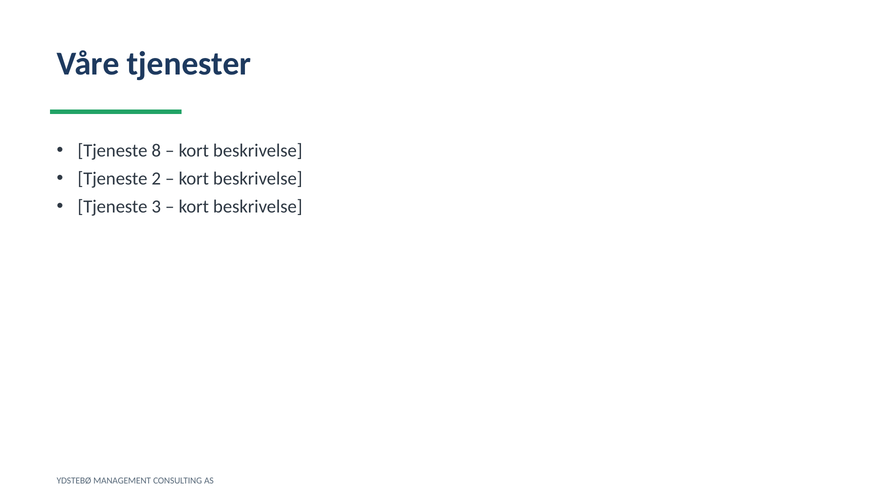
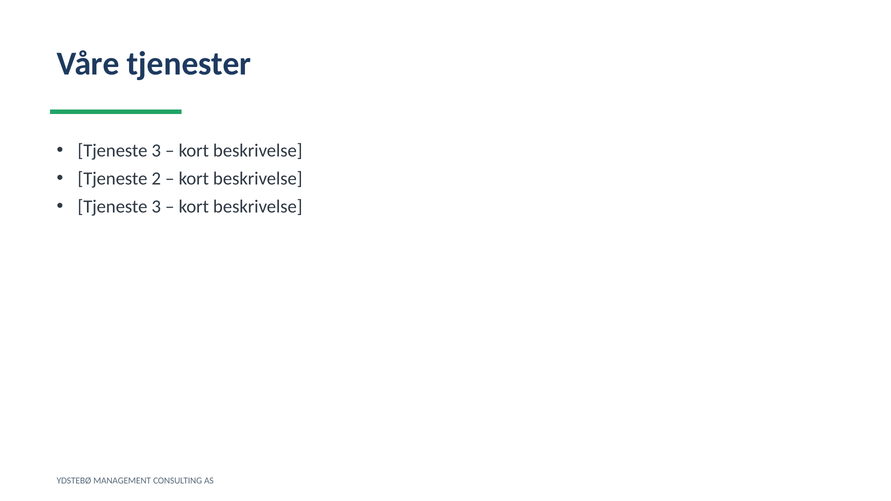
8: 8 -> 3 (156, 151)
